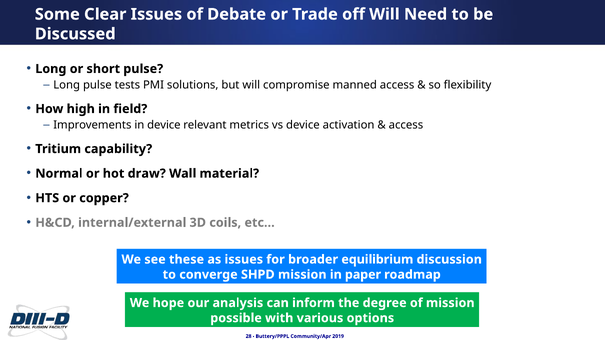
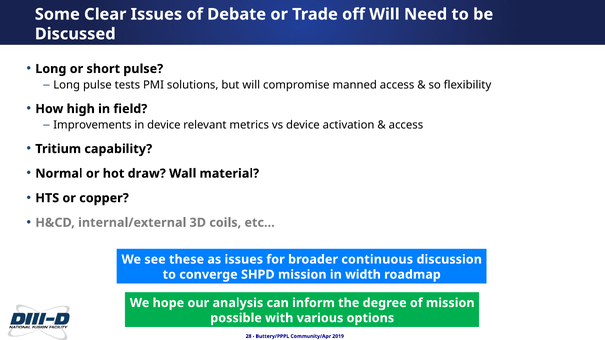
equilibrium: equilibrium -> continuous (377, 260)
paper: paper -> width (363, 275)
